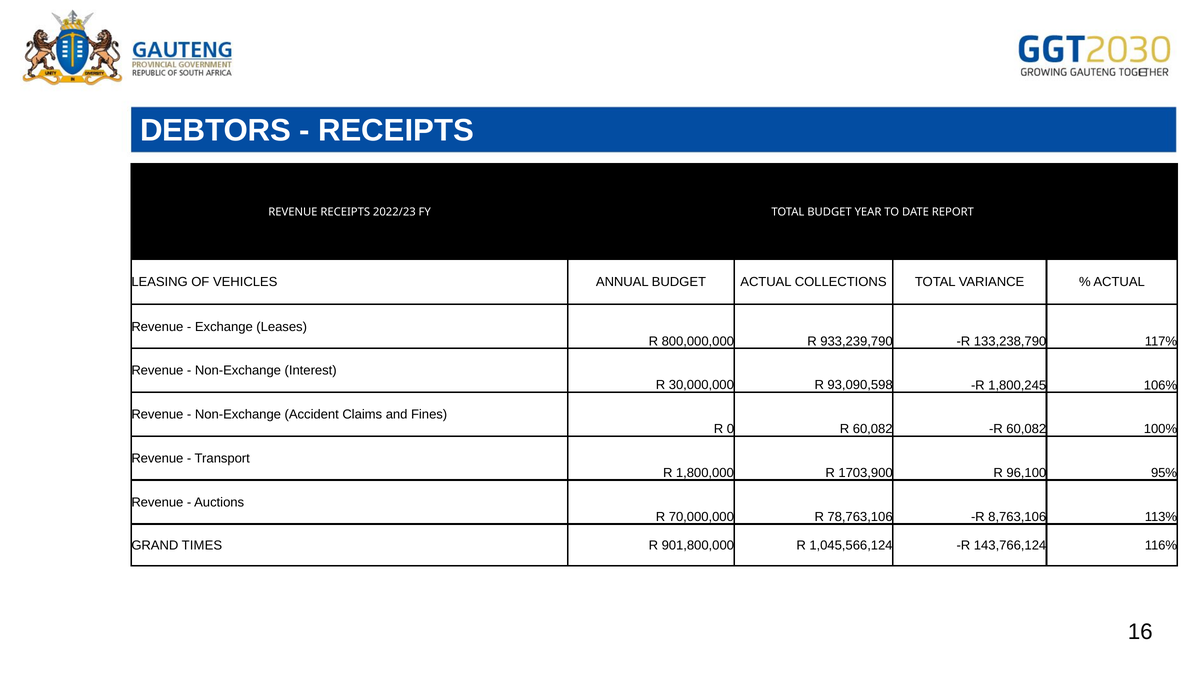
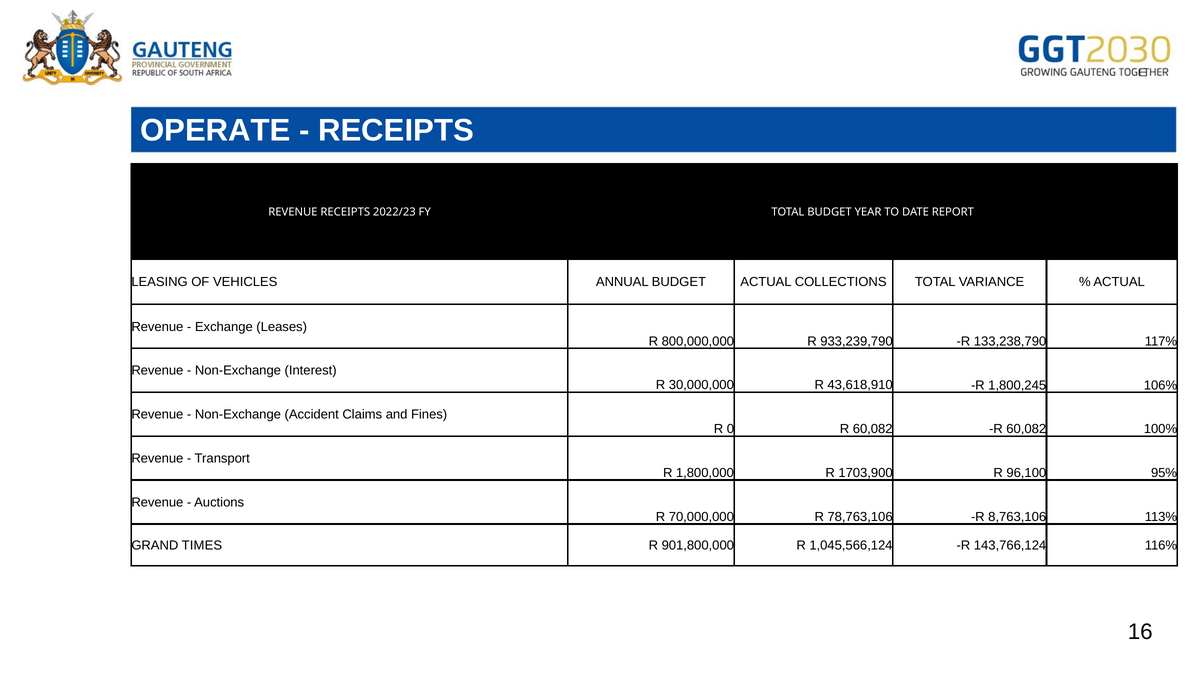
DEBTORS: DEBTORS -> OPERATE (215, 130)
93,090,598: 93,090,598 -> 43,618,910 (860, 385)
